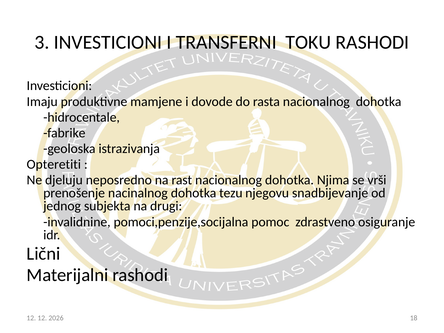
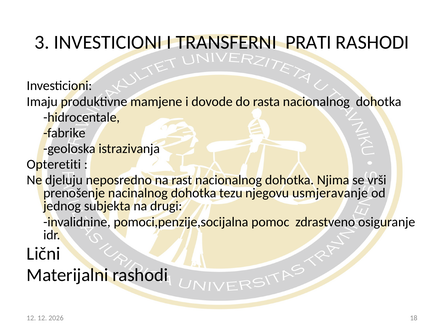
TOKU: TOKU -> PRATI (308, 42)
snadbijevanje: snadbijevanje -> usmjeravanje (330, 193)
